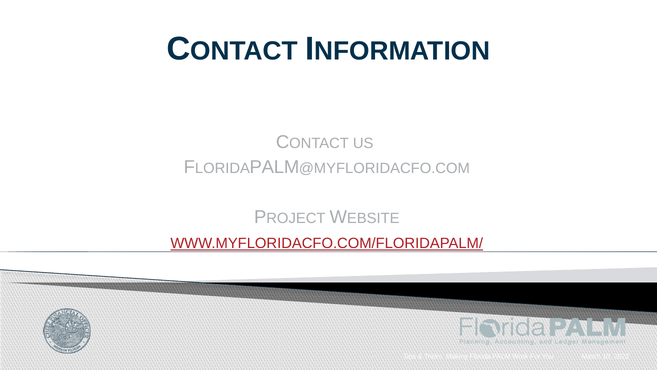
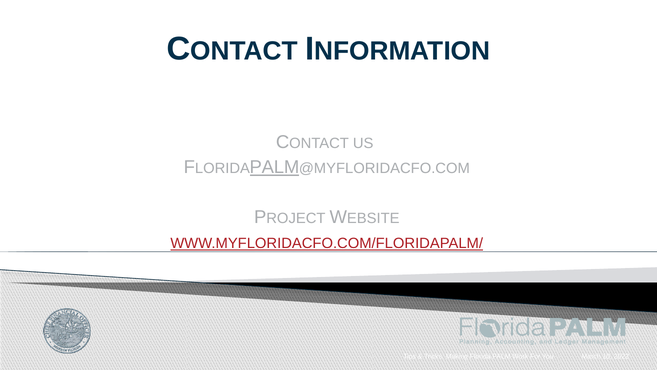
PALM underline: none -> present (274, 167)
